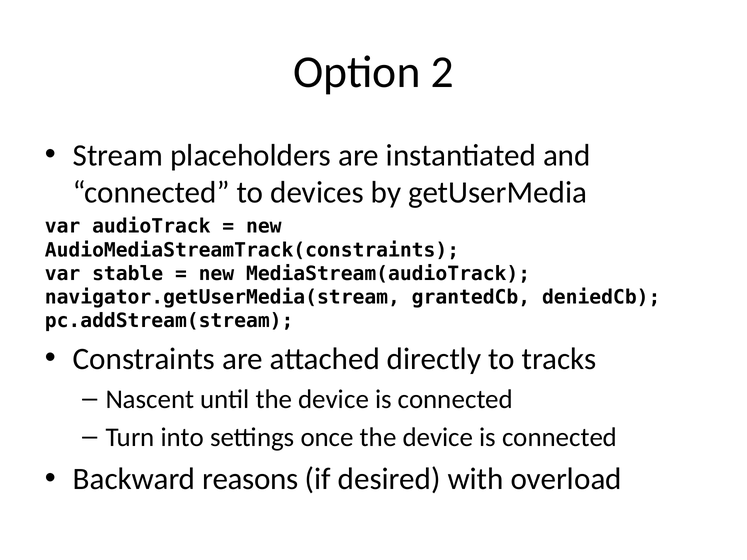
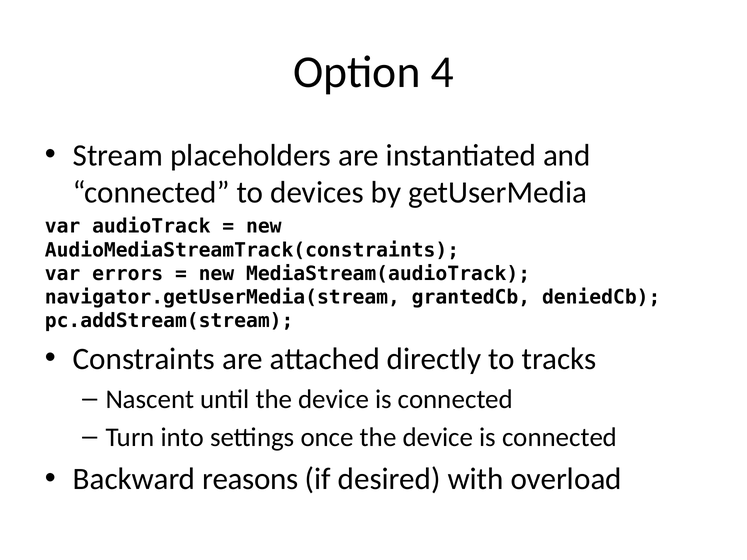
2: 2 -> 4 (442, 72)
stable: stable -> errors (128, 274)
